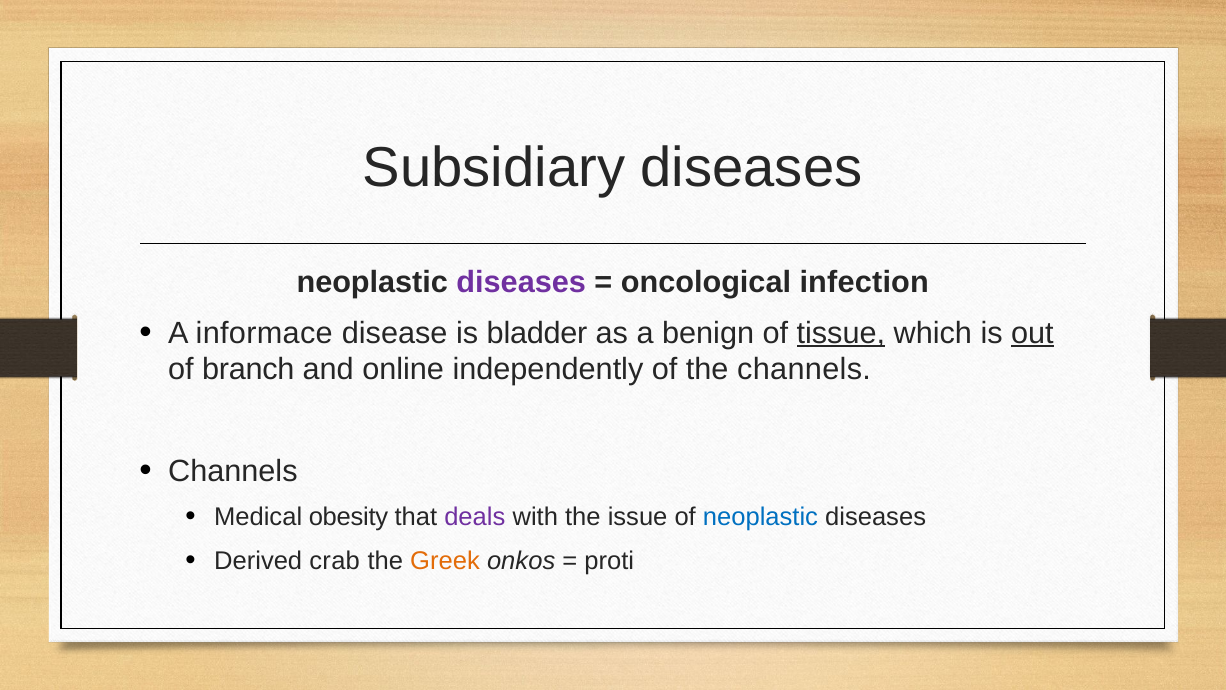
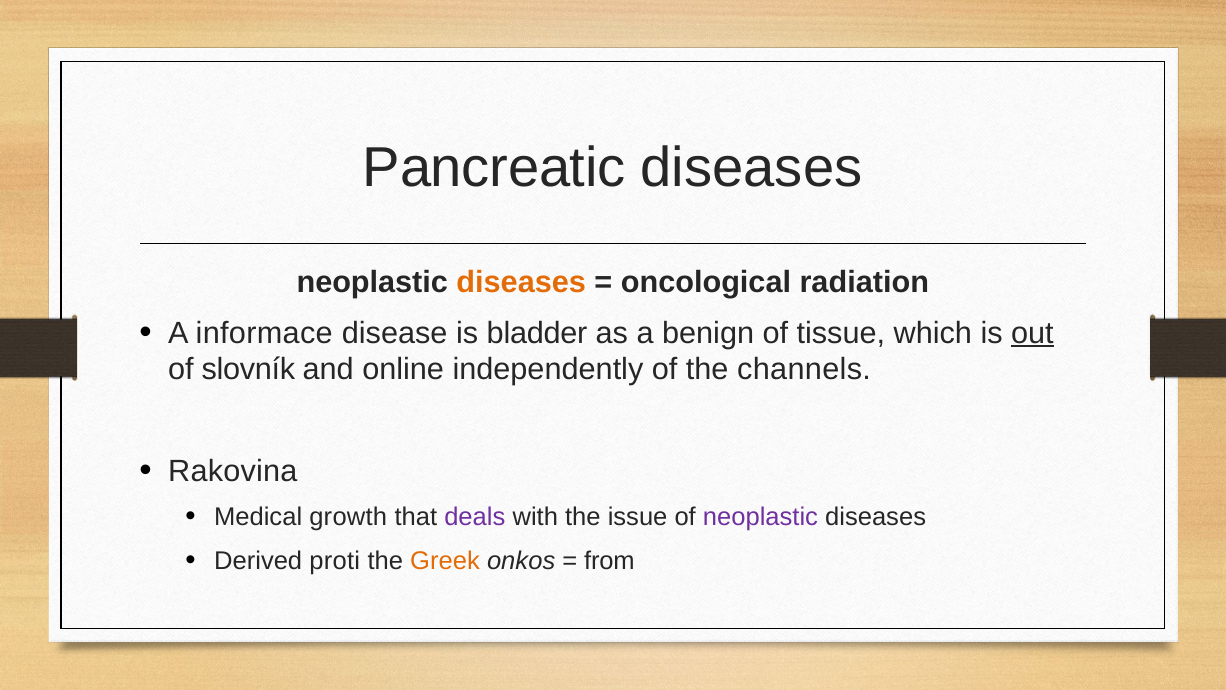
Subsidiary: Subsidiary -> Pancreatic (494, 168)
diseases colour: purple -> orange (521, 282)
infection: infection -> radiation (864, 282)
tissue underline: present -> none (841, 333)
branch: branch -> slovník (248, 370)
Channels: Channels -> Rakovina (233, 471)
obesity: obesity -> growth (348, 517)
neoplastic colour: blue -> purple (760, 517)
crab: crab -> proti (335, 560)
proti: proti -> from (609, 560)
